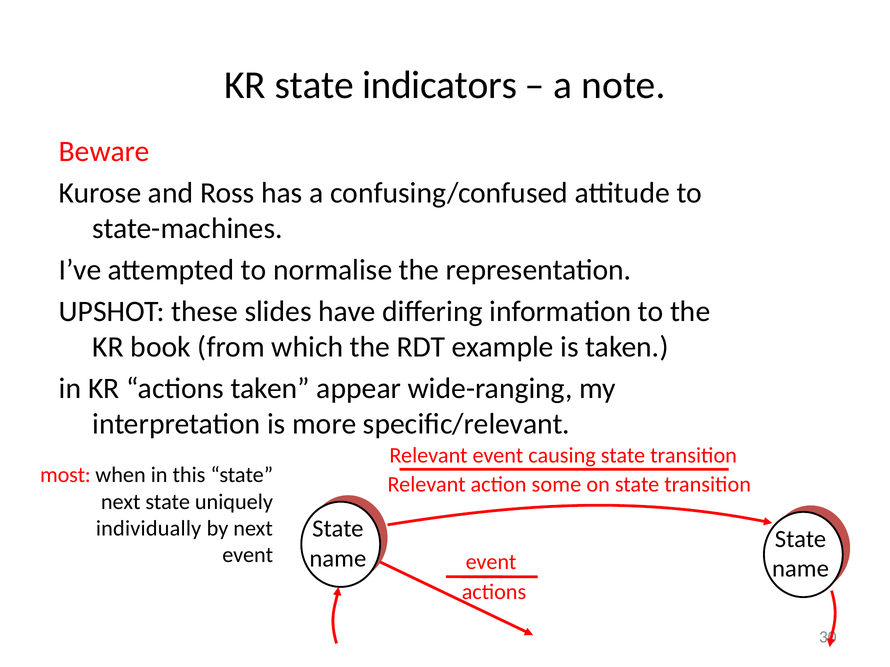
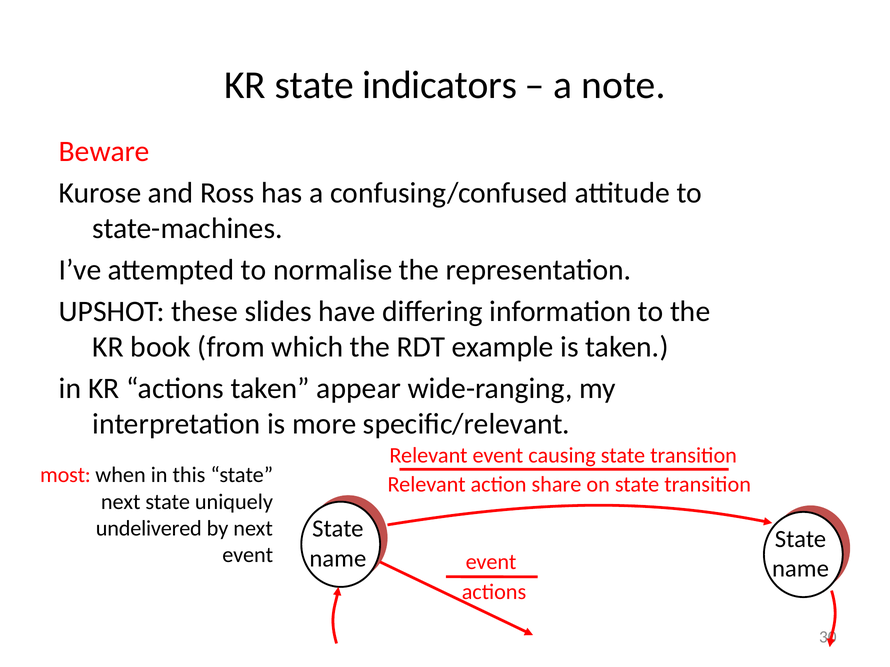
some: some -> share (556, 485)
individually: individually -> undelivered (149, 529)
